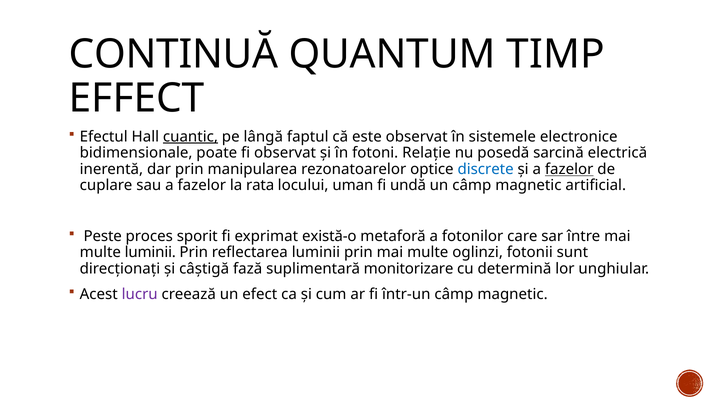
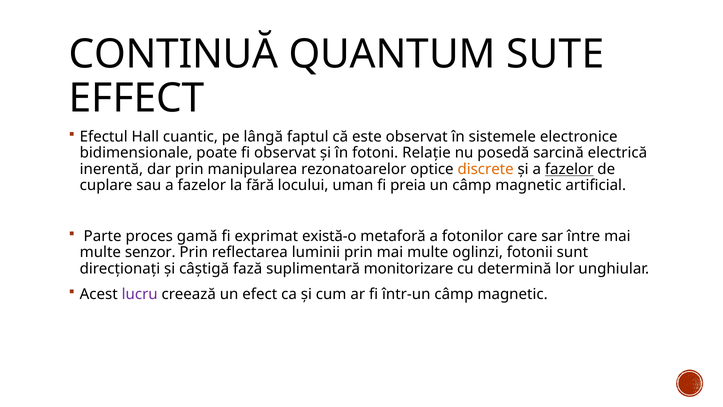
TIMP: TIMP -> SUTE (555, 54)
cuantic underline: present -> none (190, 137)
discrete colour: blue -> orange (486, 169)
rata: rata -> fără (260, 185)
undă: undă -> preia (408, 185)
Peste: Peste -> Parte (103, 236)
sporit: sporit -> gamă (197, 236)
multe luminii: luminii -> senzor (150, 252)
